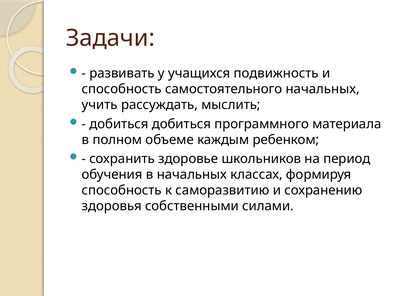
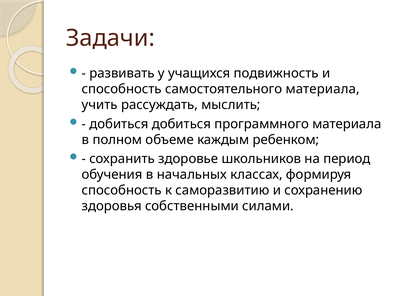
самостоятельного начальных: начальных -> материала (323, 89)
